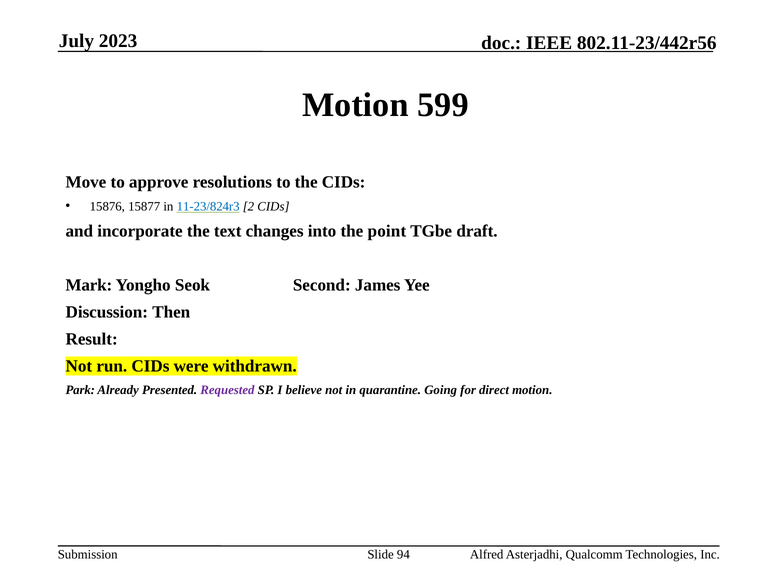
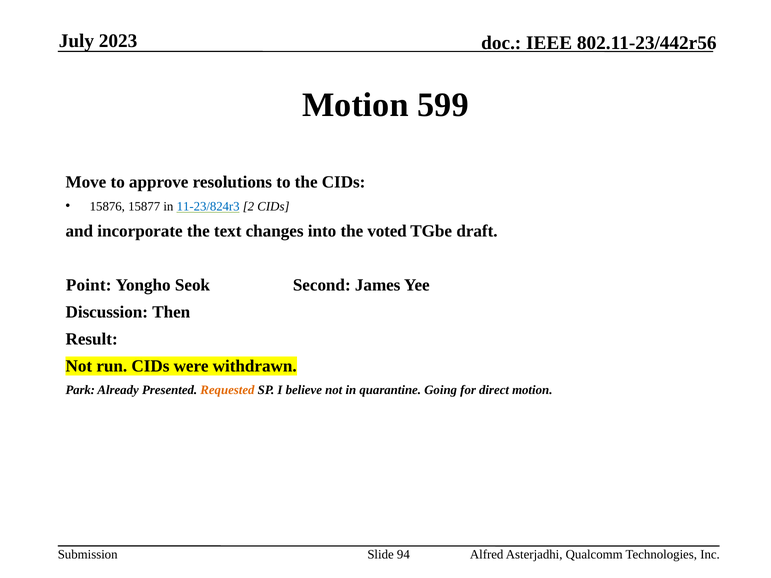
point: point -> voted (387, 231)
Mark: Mark -> Point (89, 285)
Requested colour: purple -> orange (227, 390)
